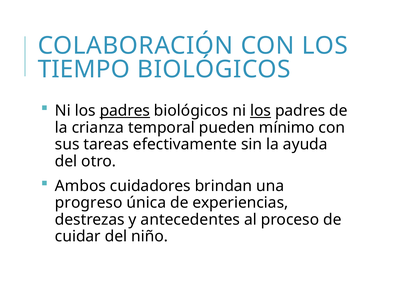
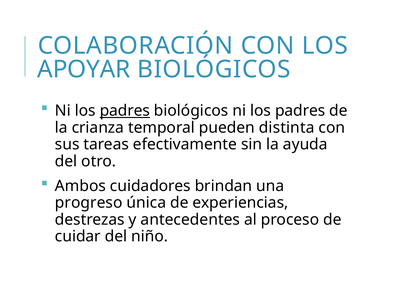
TIEMPO: TIEMPO -> APOYAR (84, 69)
los underline: present -> none (261, 111)
mínimo: mínimo -> distinta (287, 127)
